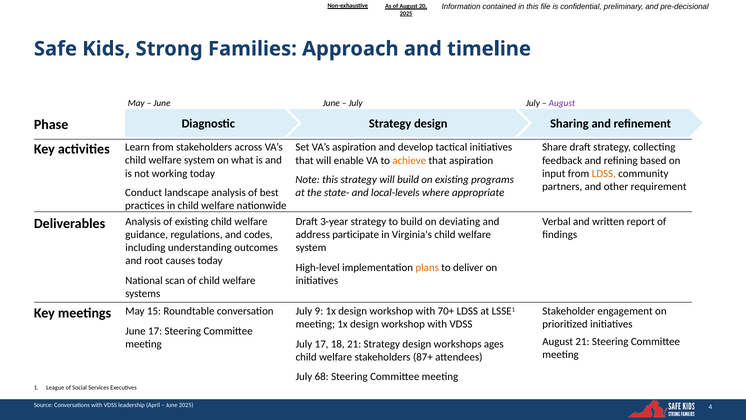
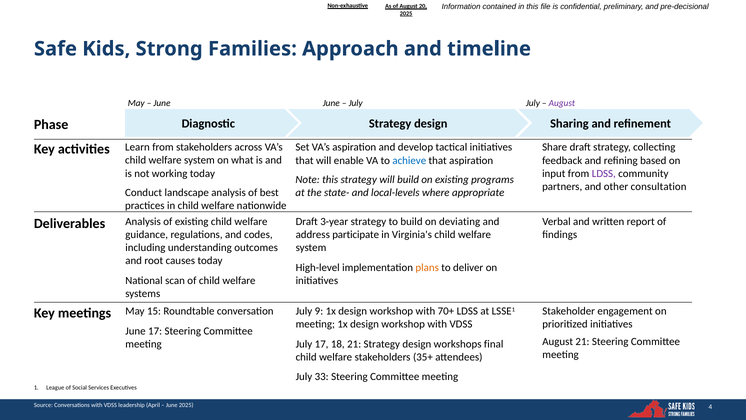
achieve colour: orange -> blue (409, 160)
LDSS colour: orange -> purple (604, 173)
requirement: requirement -> consultation (659, 186)
ages: ages -> final (494, 344)
87+: 87+ -> 35+ (423, 357)
68: 68 -> 33 (322, 376)
